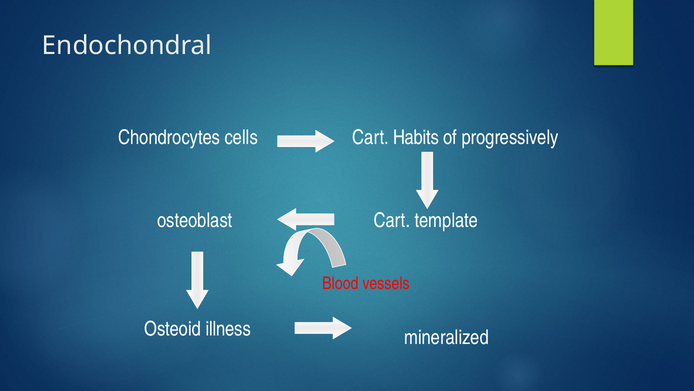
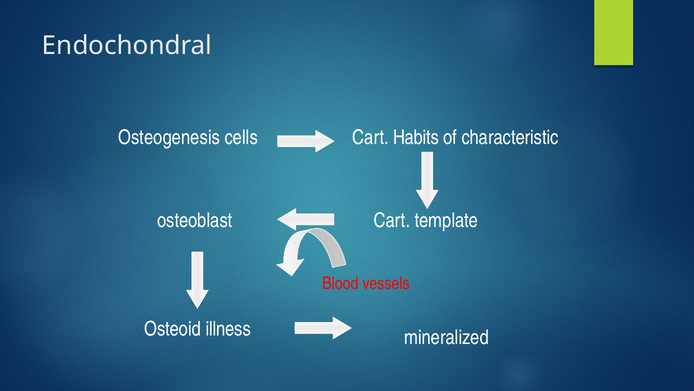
Chondrocytes: Chondrocytes -> Osteogenesis (169, 138)
progressively: progressively -> characteristic (510, 138)
